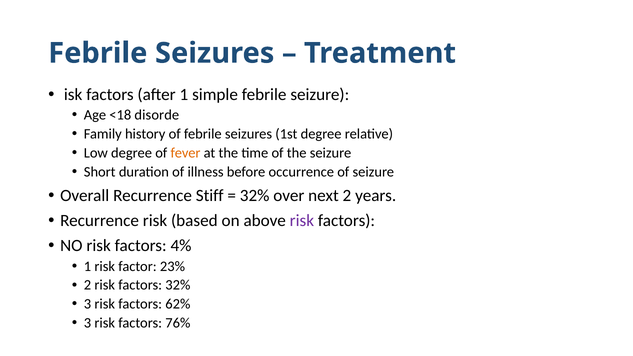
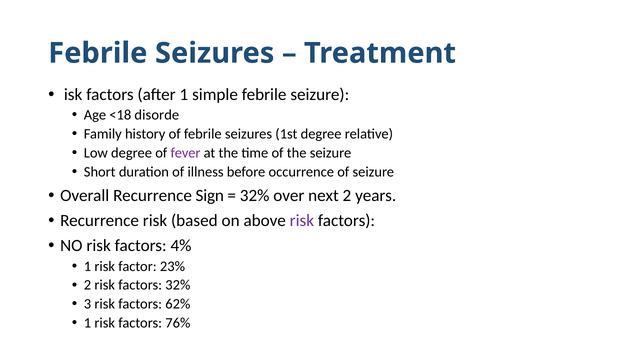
fever colour: orange -> purple (186, 153)
Stiff: Stiff -> Sign (210, 196)
3: 3 -> 1 (88, 323)
